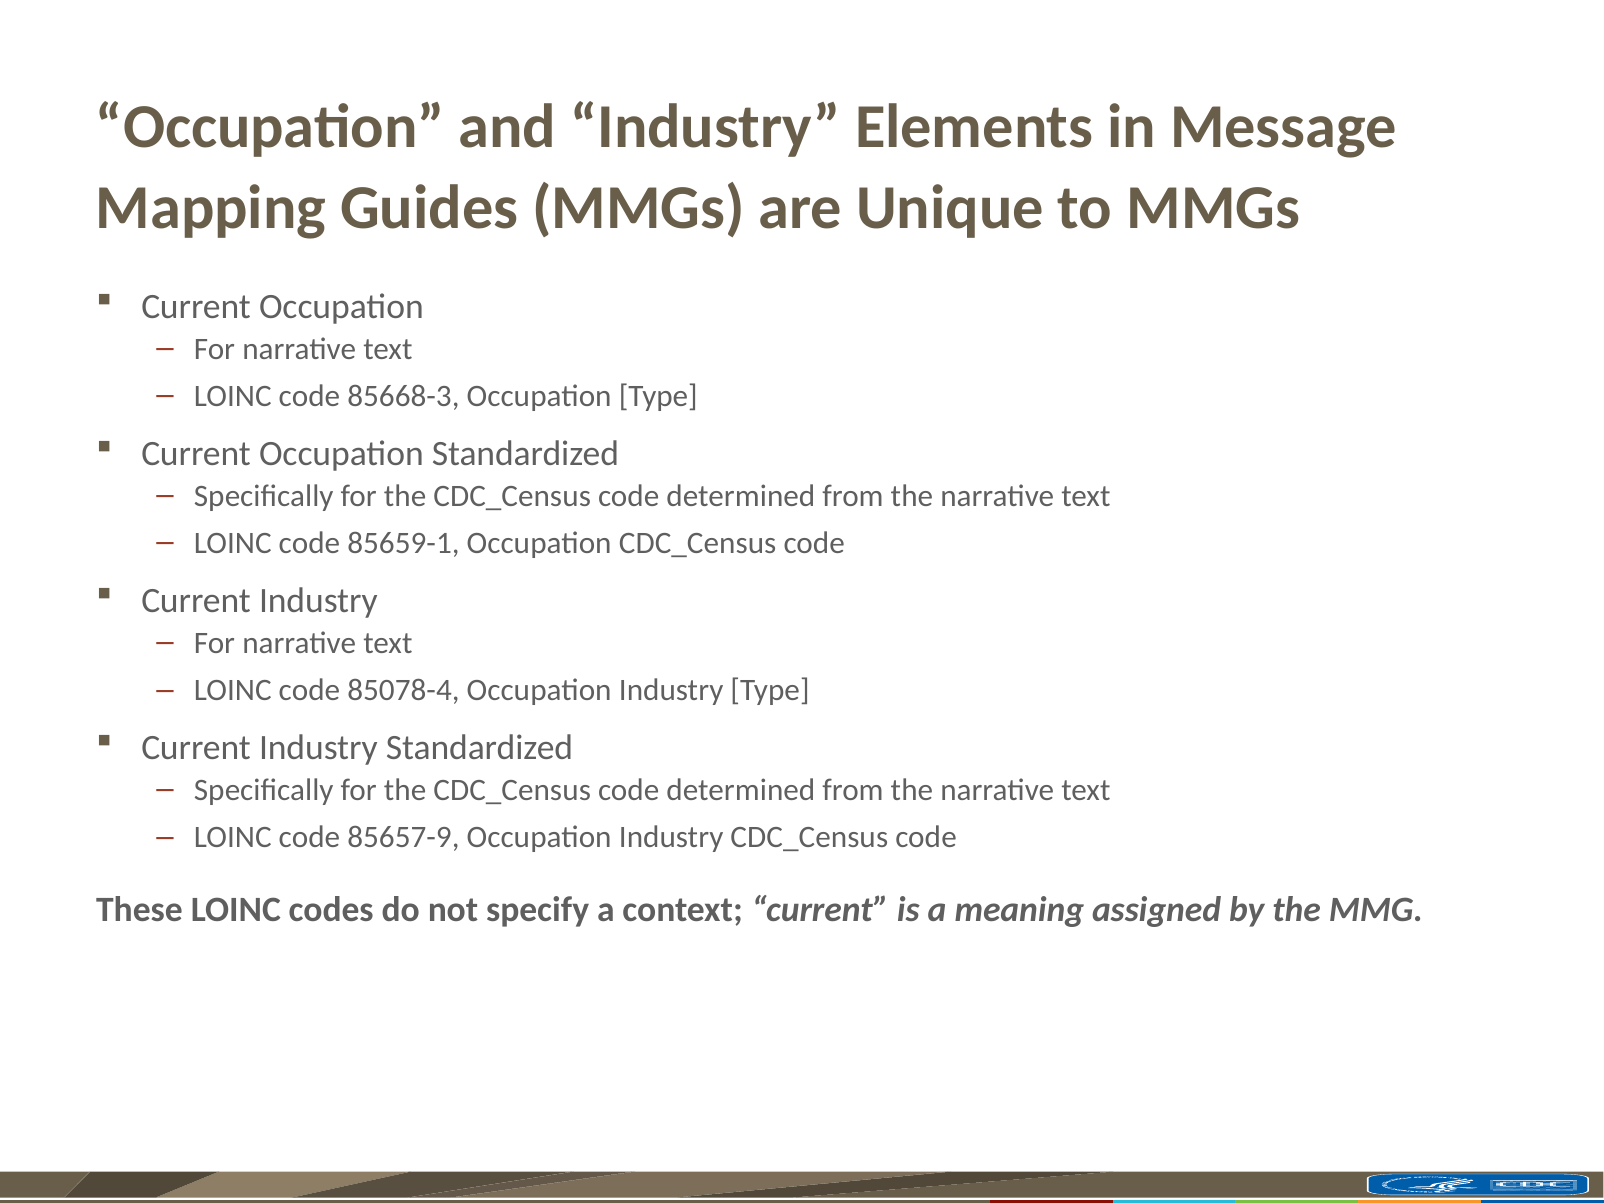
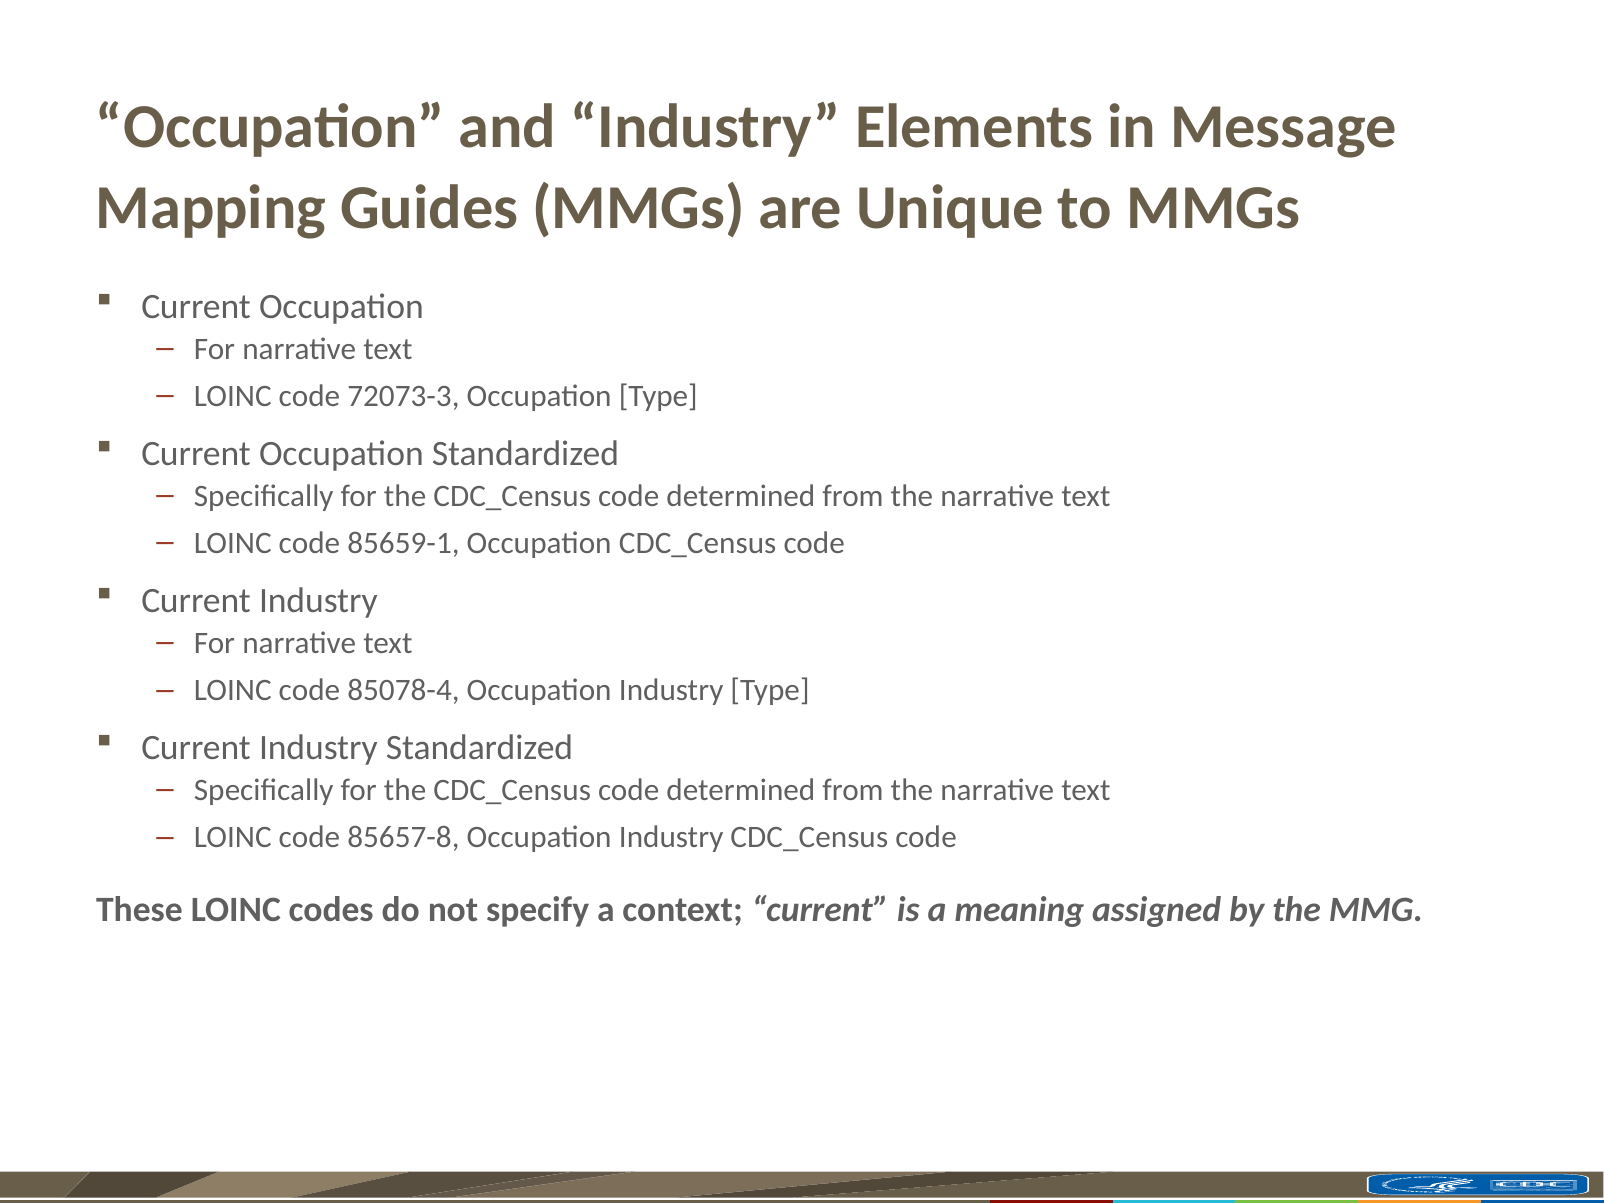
85668-3: 85668-3 -> 72073-3 (403, 396)
85657-9: 85657-9 -> 85657-8 (403, 837)
